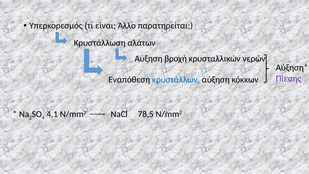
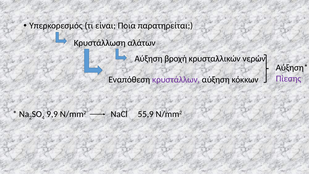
Άλλο: Άλλο -> Ποια (127, 26)
κρυστάλλων colour: blue -> purple (176, 80)
4,1: 4,1 -> 9,9 (52, 114)
78,5: 78,5 -> 55,9 (146, 114)
